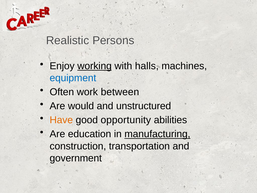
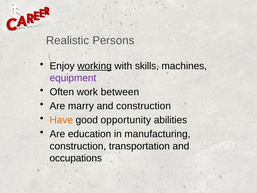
halls: halls -> skills (147, 66)
equipment colour: blue -> purple (73, 78)
would: would -> marry (81, 106)
and unstructured: unstructured -> construction (144, 106)
manufacturing underline: present -> none (157, 134)
government: government -> occupations (76, 158)
